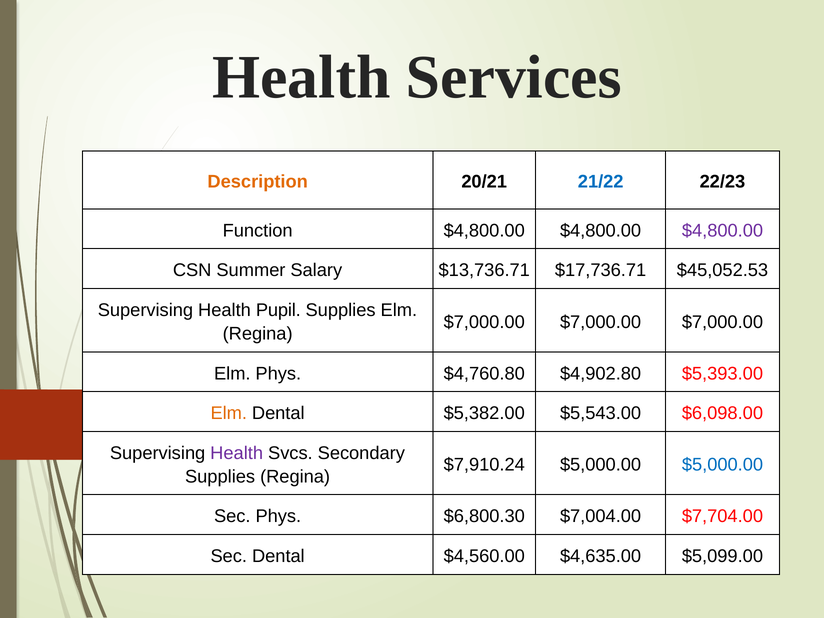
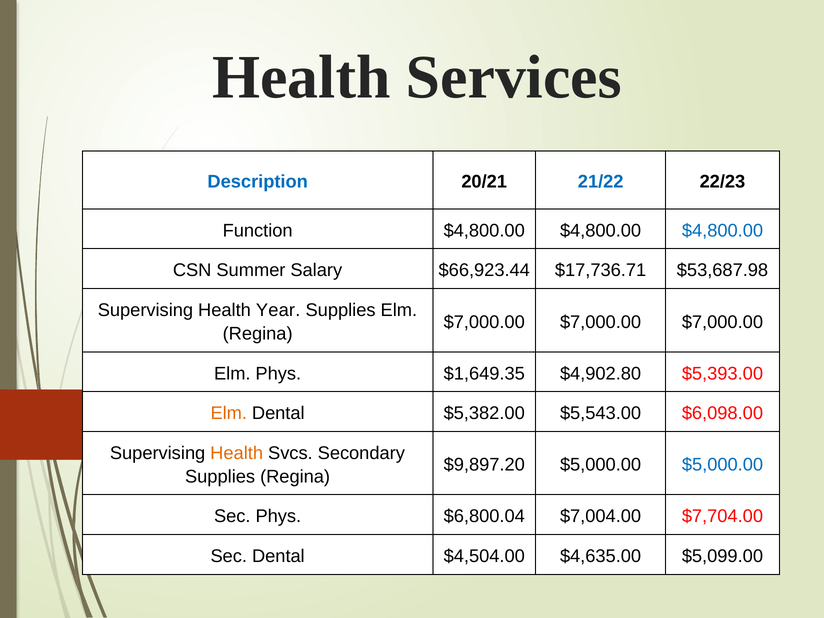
Description colour: orange -> blue (258, 182)
$4,800.00 colour: purple -> blue (723, 231)
$13,736.71: $13,736.71 -> $66,923.44 (484, 270)
$45,052.53: $45,052.53 -> $53,687.98 (722, 270)
Pupil: Pupil -> Year (278, 310)
$4,760.80: $4,760.80 -> $1,649.35 (484, 373)
Health colour: purple -> orange (237, 453)
$7,910.24: $7,910.24 -> $9,897.20 (484, 465)
$6,800.30: $6,800.30 -> $6,800.04 (484, 516)
$4,560.00: $4,560.00 -> $4,504.00 (484, 556)
